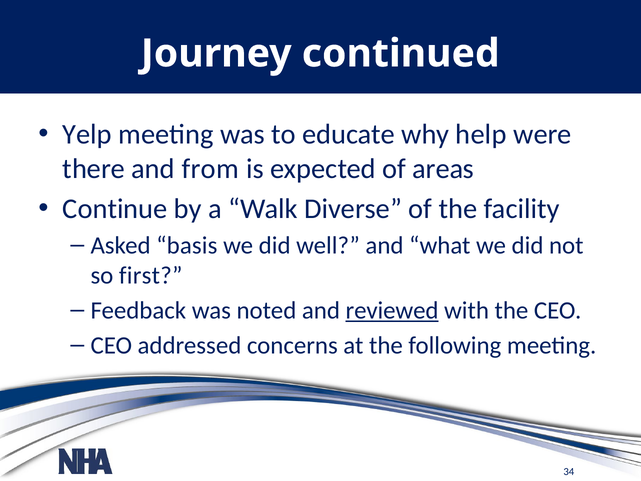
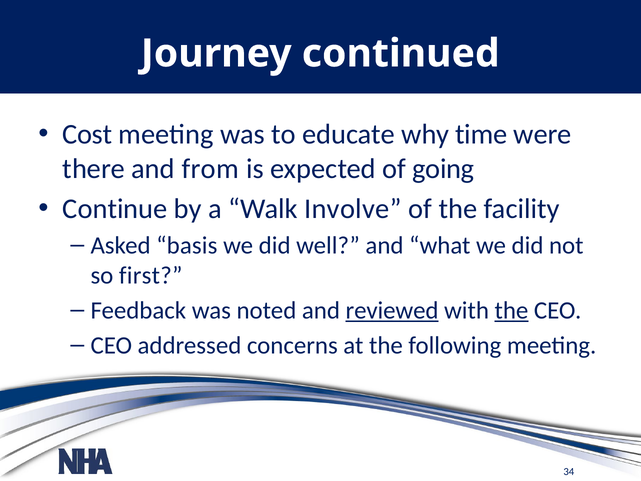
Yelp: Yelp -> Cost (87, 134)
help: help -> time (481, 134)
areas: areas -> going (443, 169)
Diverse: Diverse -> Involve (353, 209)
the underline: none -> present (511, 310)
